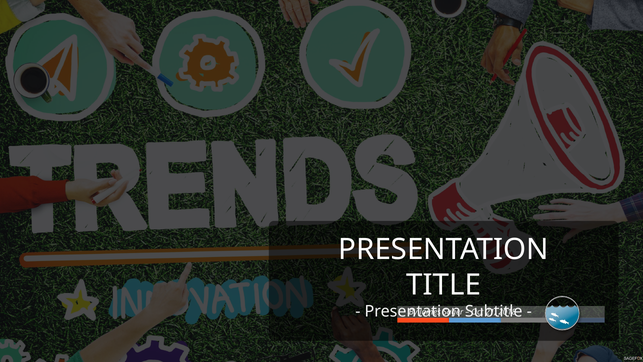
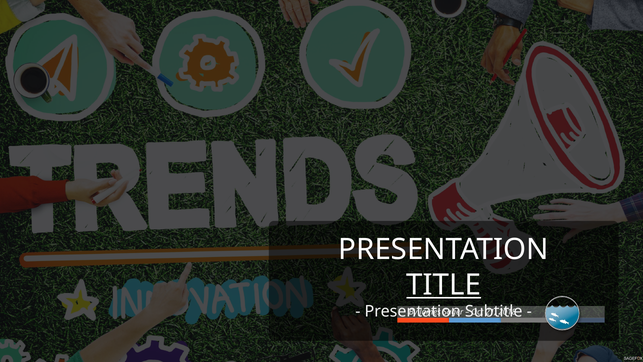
TITLE underline: none -> present (444, 285)
